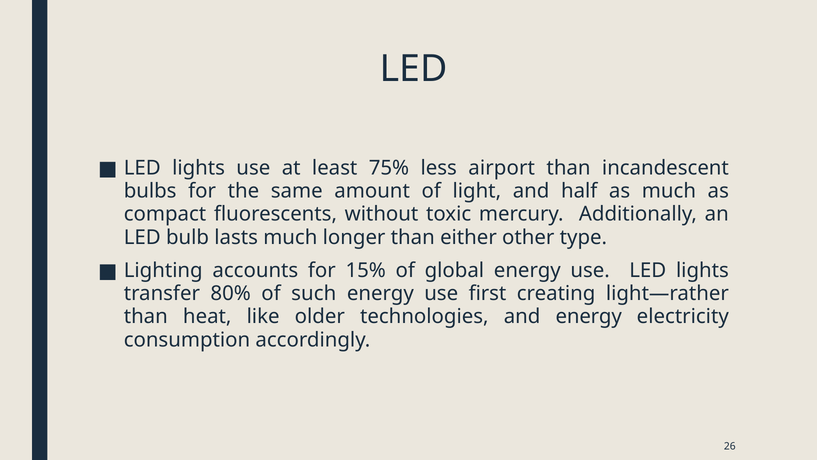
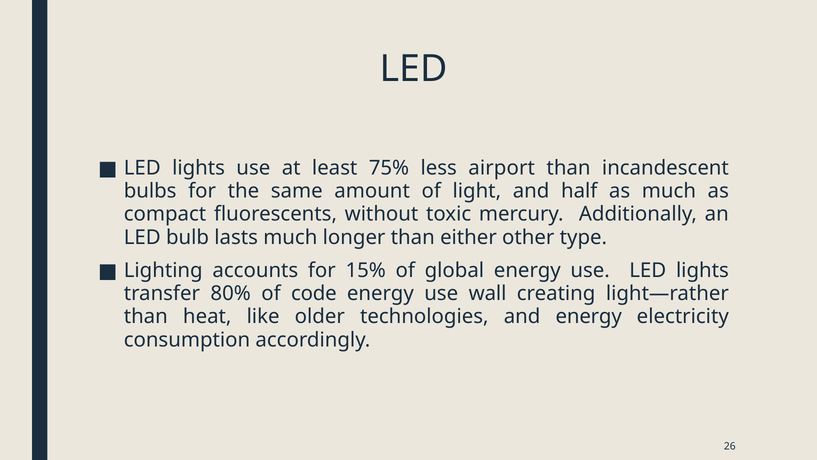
such: such -> code (314, 293)
first: first -> wall (488, 293)
